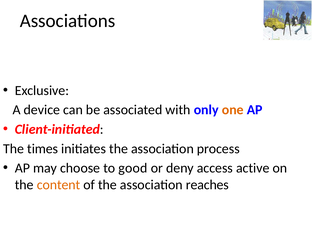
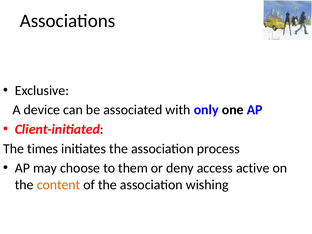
one colour: orange -> black (233, 110)
good: good -> them (133, 168)
reaches: reaches -> wishing (207, 185)
